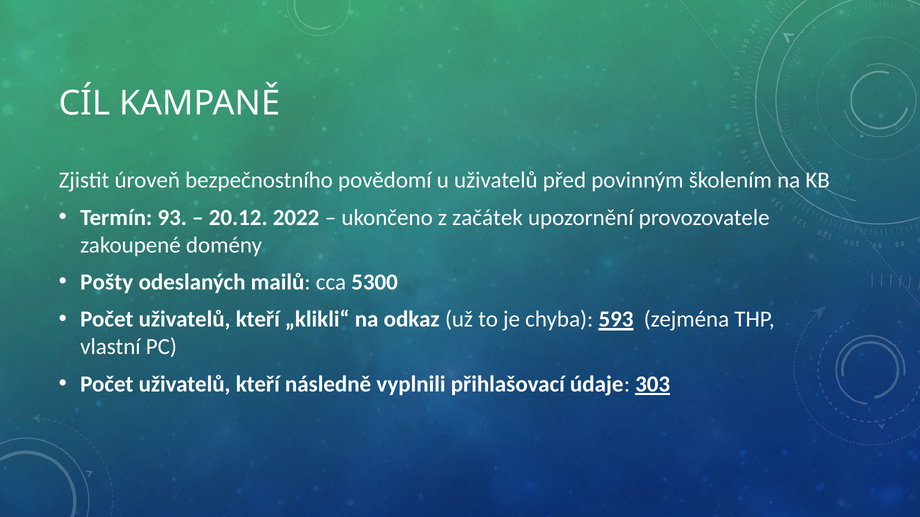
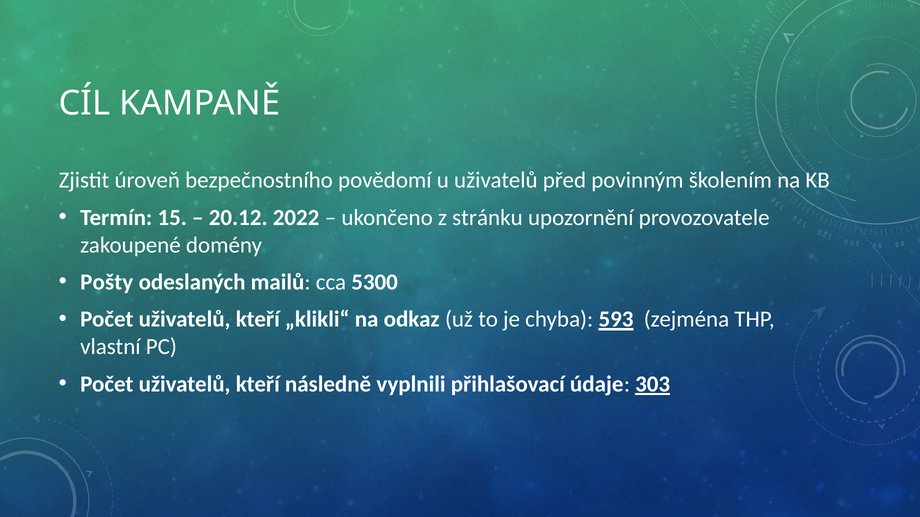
93: 93 -> 15 (172, 218)
začátek: začátek -> stránku (487, 218)
